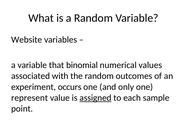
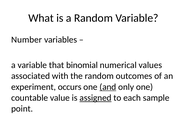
Website: Website -> Number (27, 40)
and underline: none -> present (108, 87)
represent: represent -> countable (30, 98)
